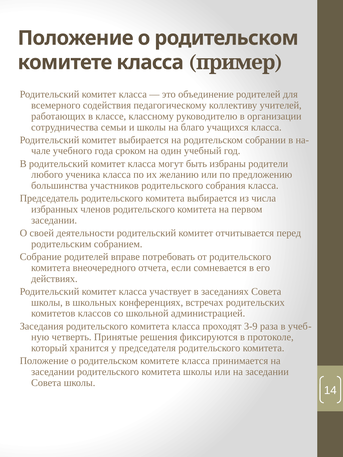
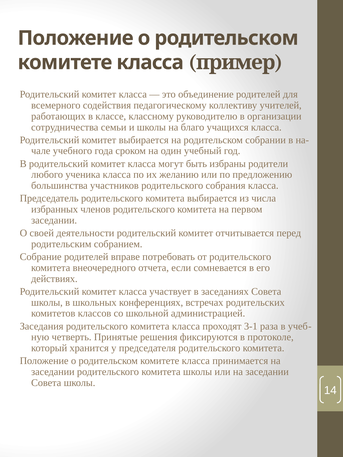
3-9: 3-9 -> 3-1 (251, 326)
